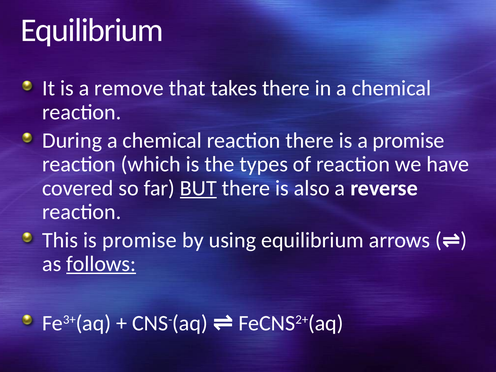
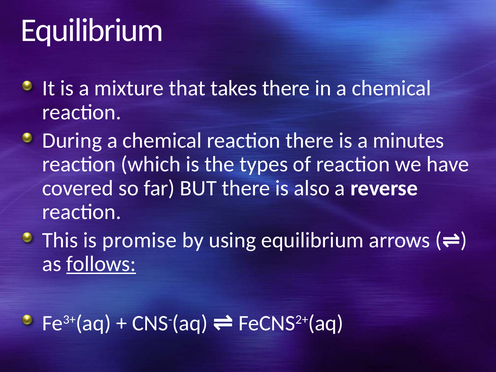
remove: remove -> mixture (129, 88)
a promise: promise -> minutes (409, 140)
BUT underline: present -> none (198, 188)
